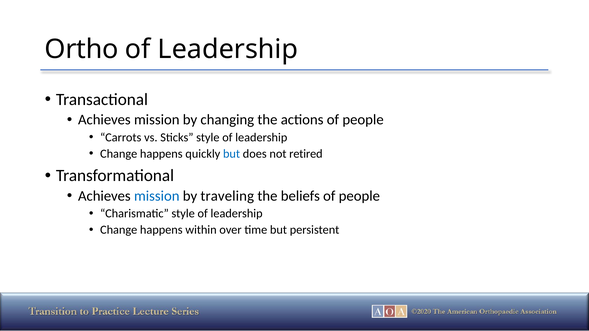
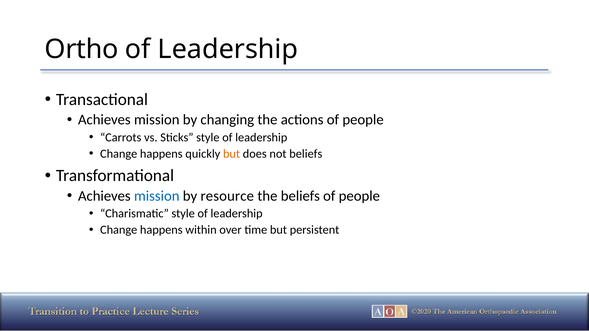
but colour: blue -> orange (232, 154)
not retired: retired -> beliefs (306, 154)
traveling: traveling -> resource (227, 196)
